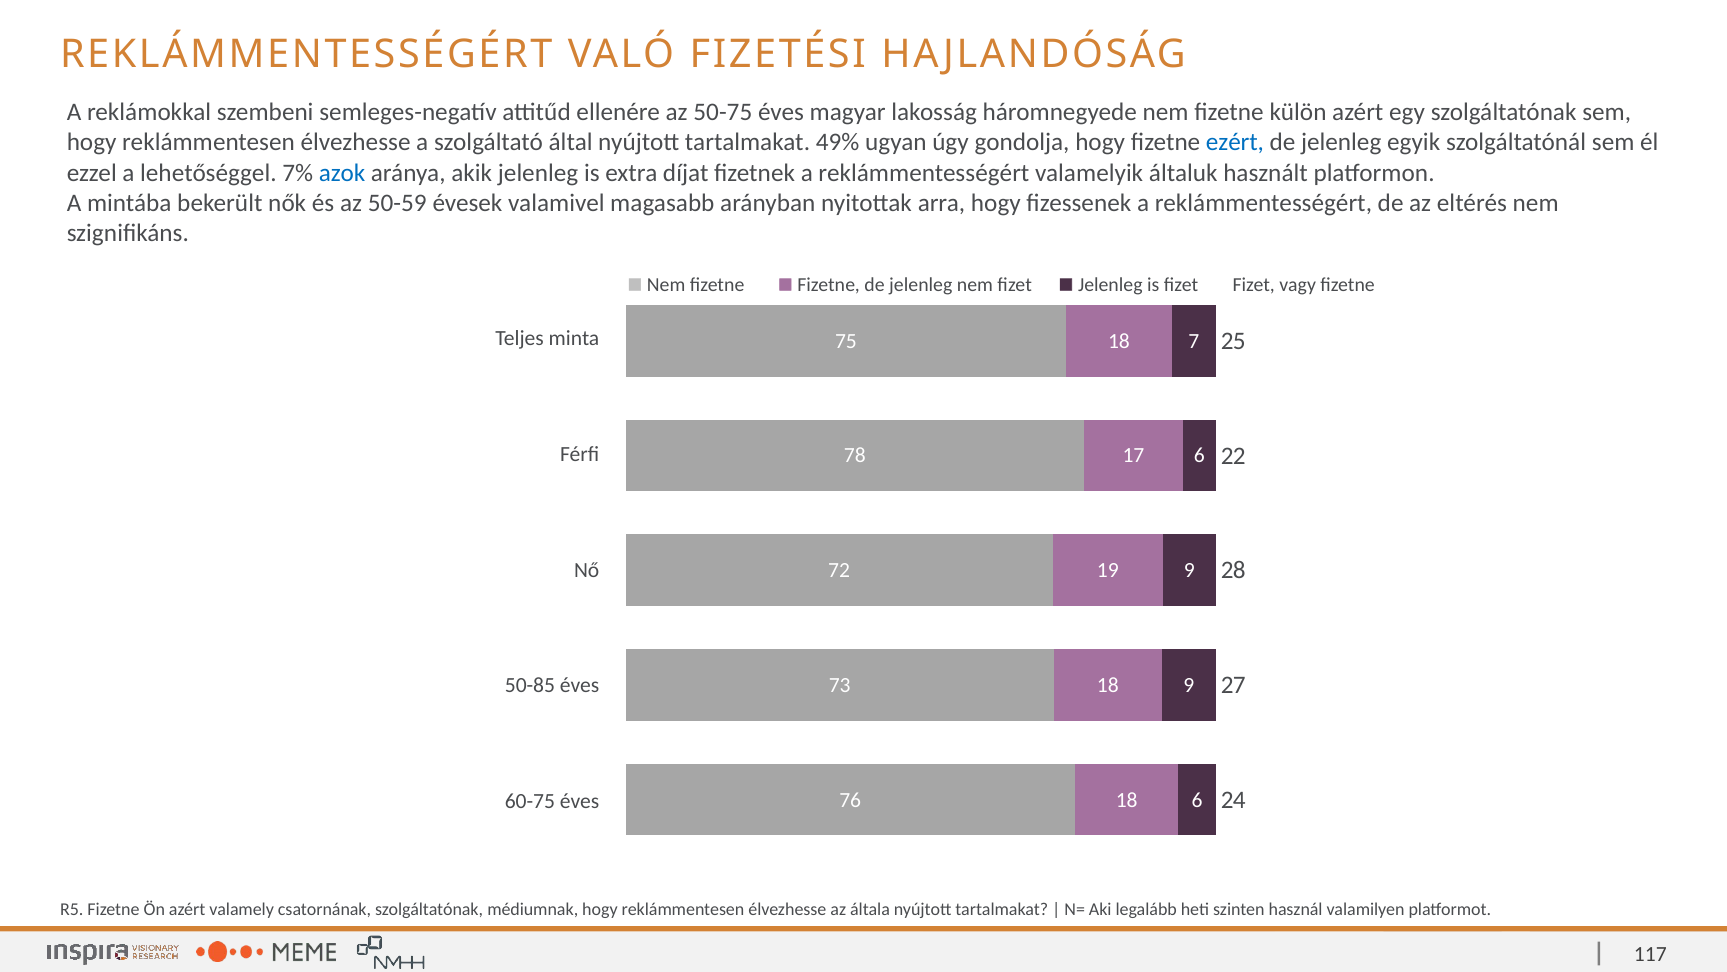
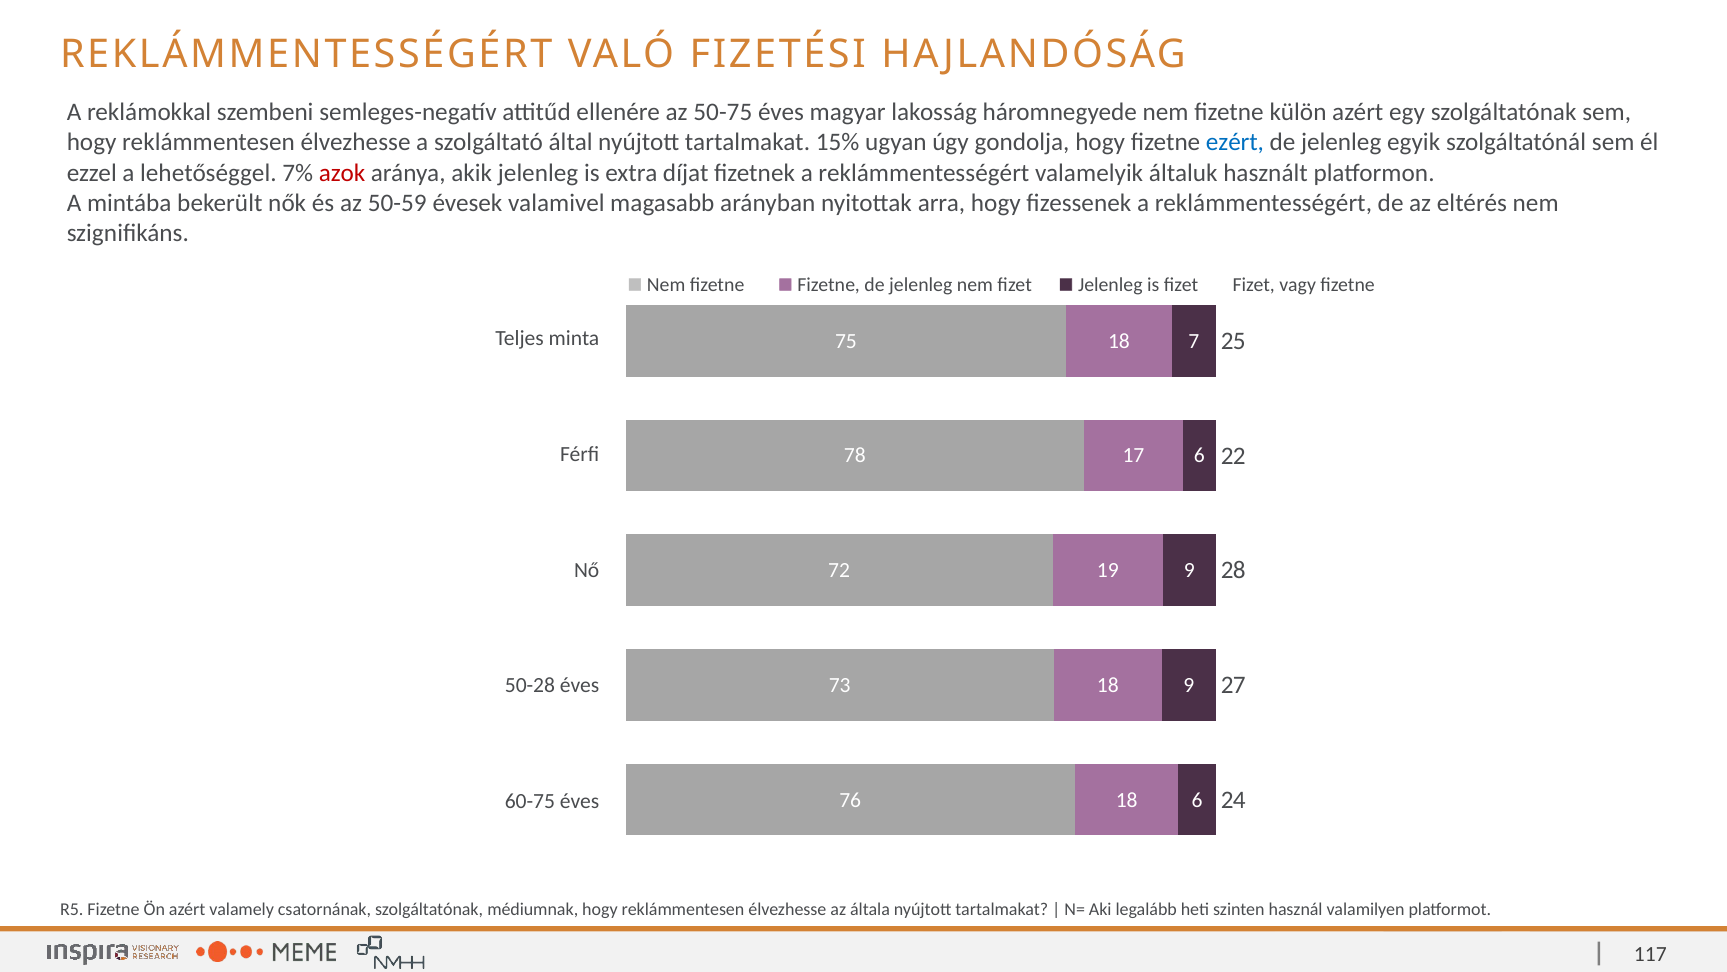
49%: 49% -> 15% (838, 143)
azok colour: blue -> red (342, 173)
50-85: 50-85 -> 50-28 (530, 685)
